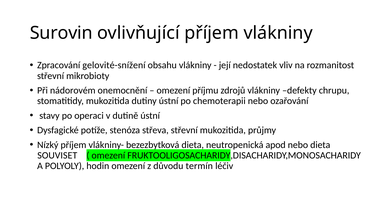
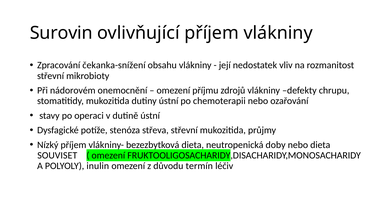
gelovité-snížení: gelovité-snížení -> čekanka-snížení (114, 65)
apod: apod -> doby (276, 145)
hodin: hodin -> inulin (98, 166)
